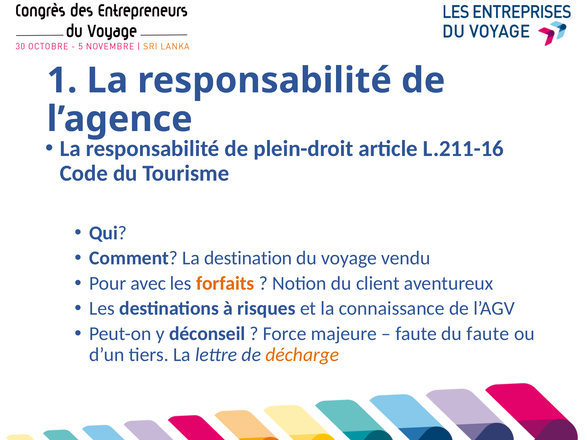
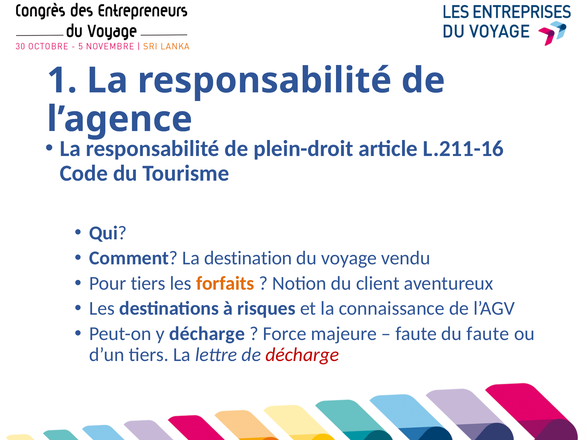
Pour avec: avec -> tiers (148, 284)
y déconseil: déconseil -> décharge (207, 334)
décharge colour: orange -> red (302, 355)
